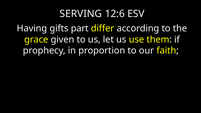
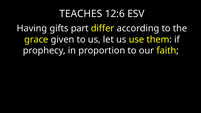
SERVING: SERVING -> TEACHES (81, 14)
